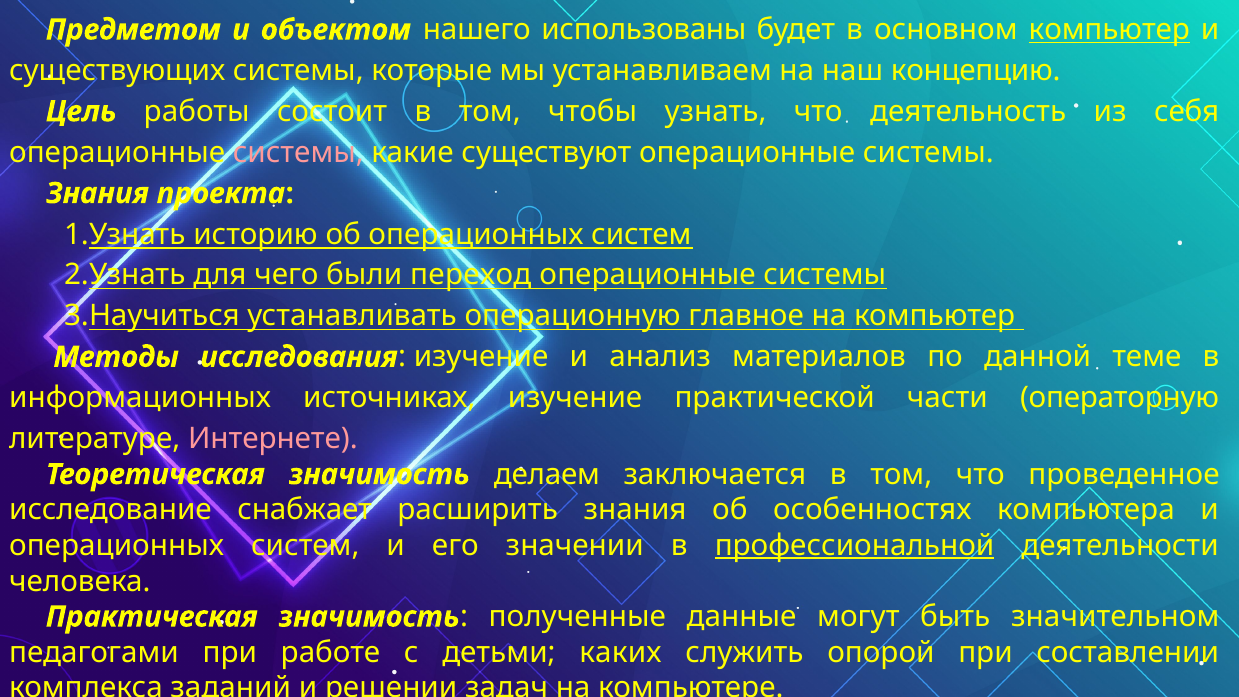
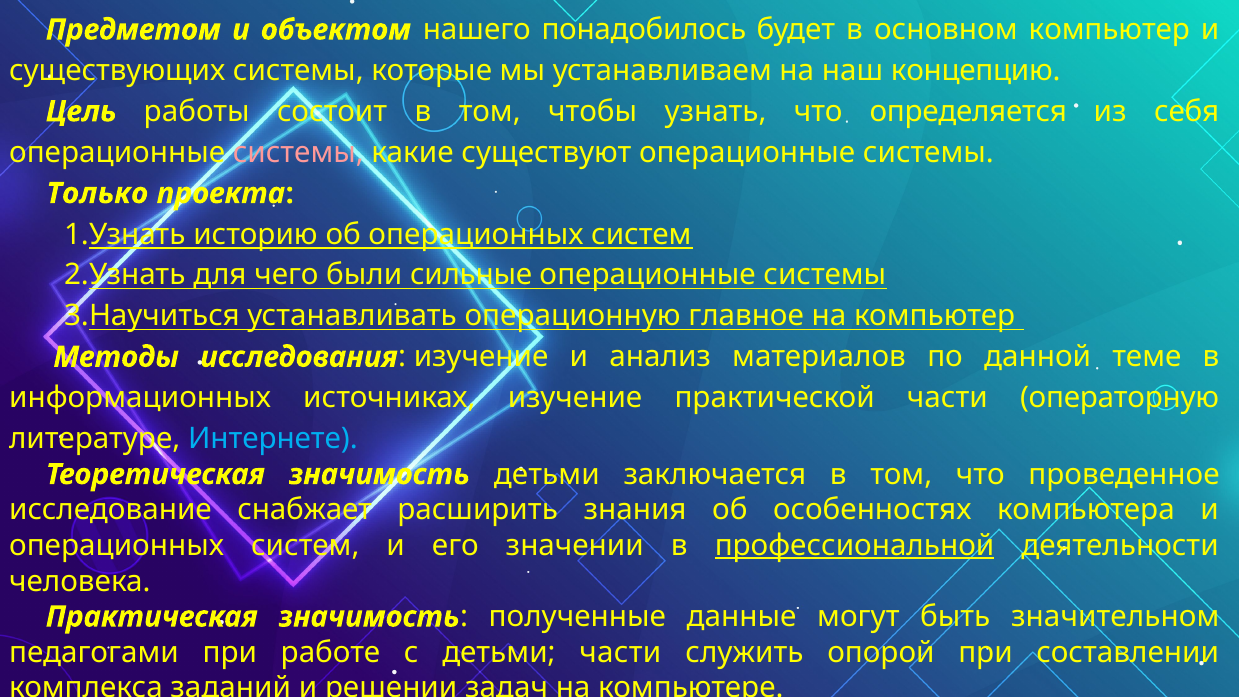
использованы: использованы -> понадобилось (644, 30)
компьютер underline: present -> none (1109, 30)
деятельность: деятельность -> определяется (968, 112)
Знания: Знания -> Только (97, 193)
переход: переход -> сильные (471, 275)
Интернете colour: pink -> light blue (273, 439)
значимость делаем: делаем -> детьми (547, 474)
детьми каких: каких -> части (620, 652)
